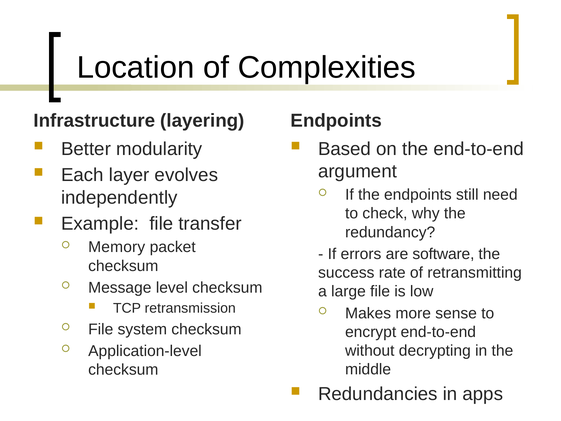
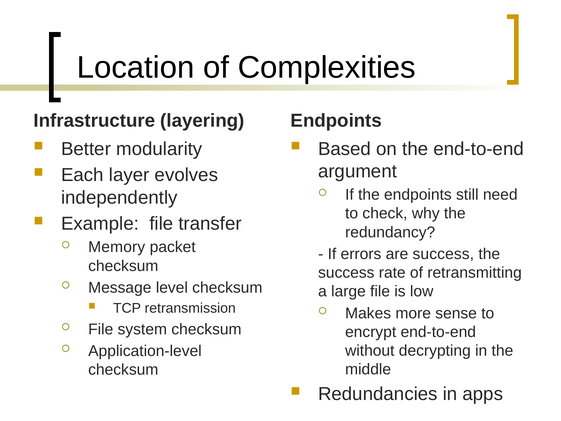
are software: software -> success (443, 254)
